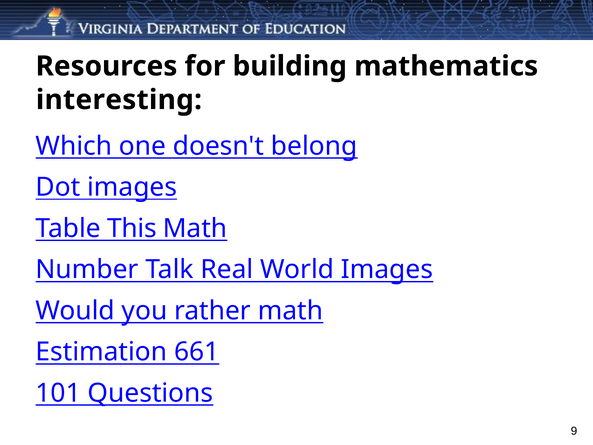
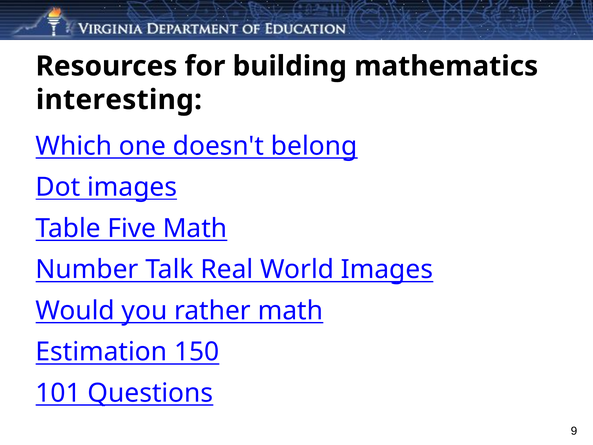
This: This -> Five (132, 228)
661: 661 -> 150 (197, 352)
